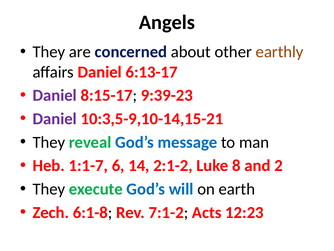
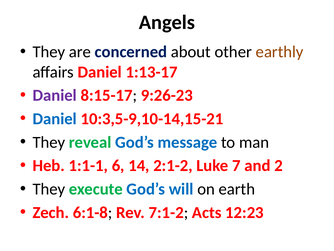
6:13-17: 6:13-17 -> 1:13-17 (152, 72)
9:39-23: 9:39-23 -> 9:26-23 (167, 95)
Daniel colour: purple -> blue (55, 119)
1:1-7: 1:1-7 -> 1:1-1 (88, 165)
8: 8 -> 7 (236, 165)
